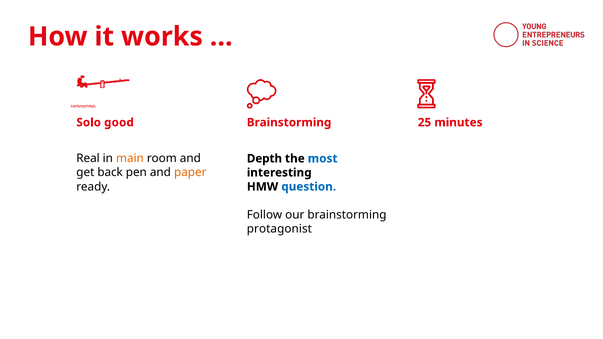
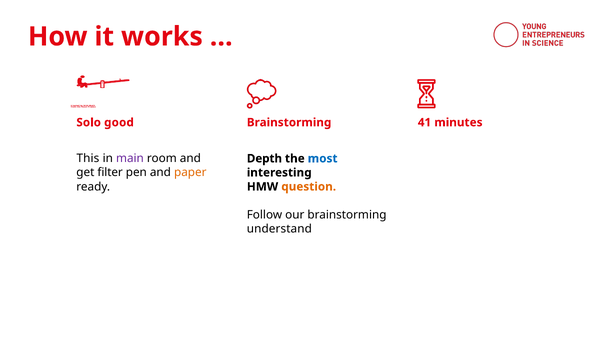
25: 25 -> 41 (425, 122)
Real: Real -> This (88, 159)
main colour: orange -> purple (130, 159)
back: back -> filter (110, 173)
question colour: blue -> orange (309, 187)
protagonist: protagonist -> understand (279, 229)
